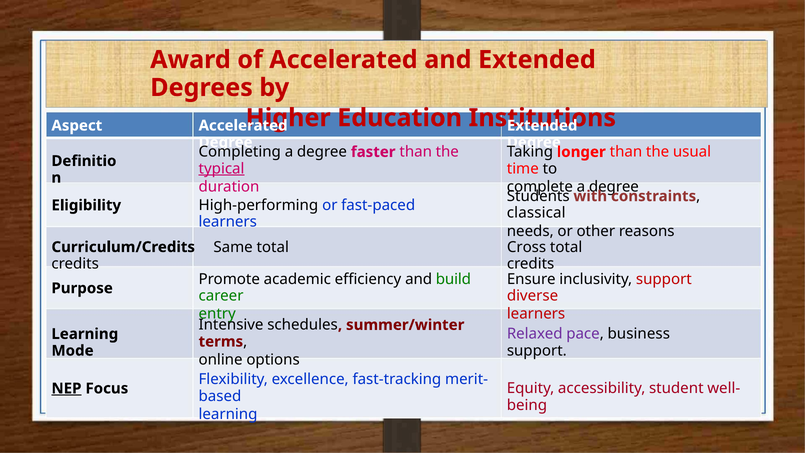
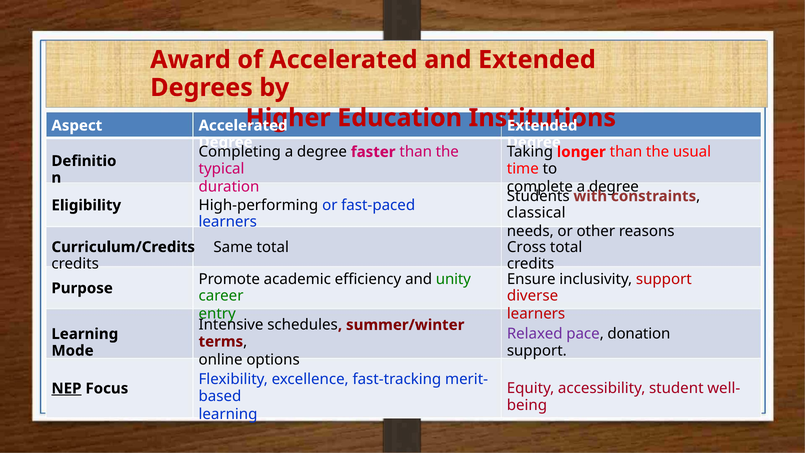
typical underline: present -> none (222, 169)
build: build -> unity (453, 279)
business: business -> donation (639, 334)
